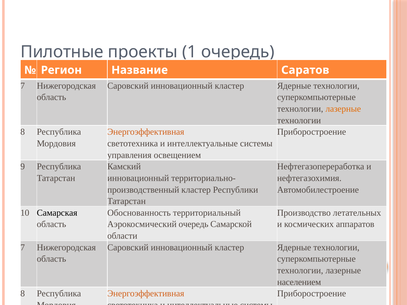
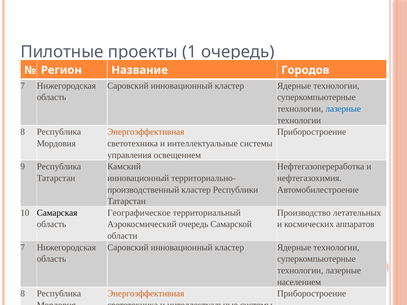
Саратов: Саратов -> Городов (305, 70)
лазерные colour: orange -> blue (343, 109)
Обоснованность: Обоснованность -> Географическое (139, 213)
